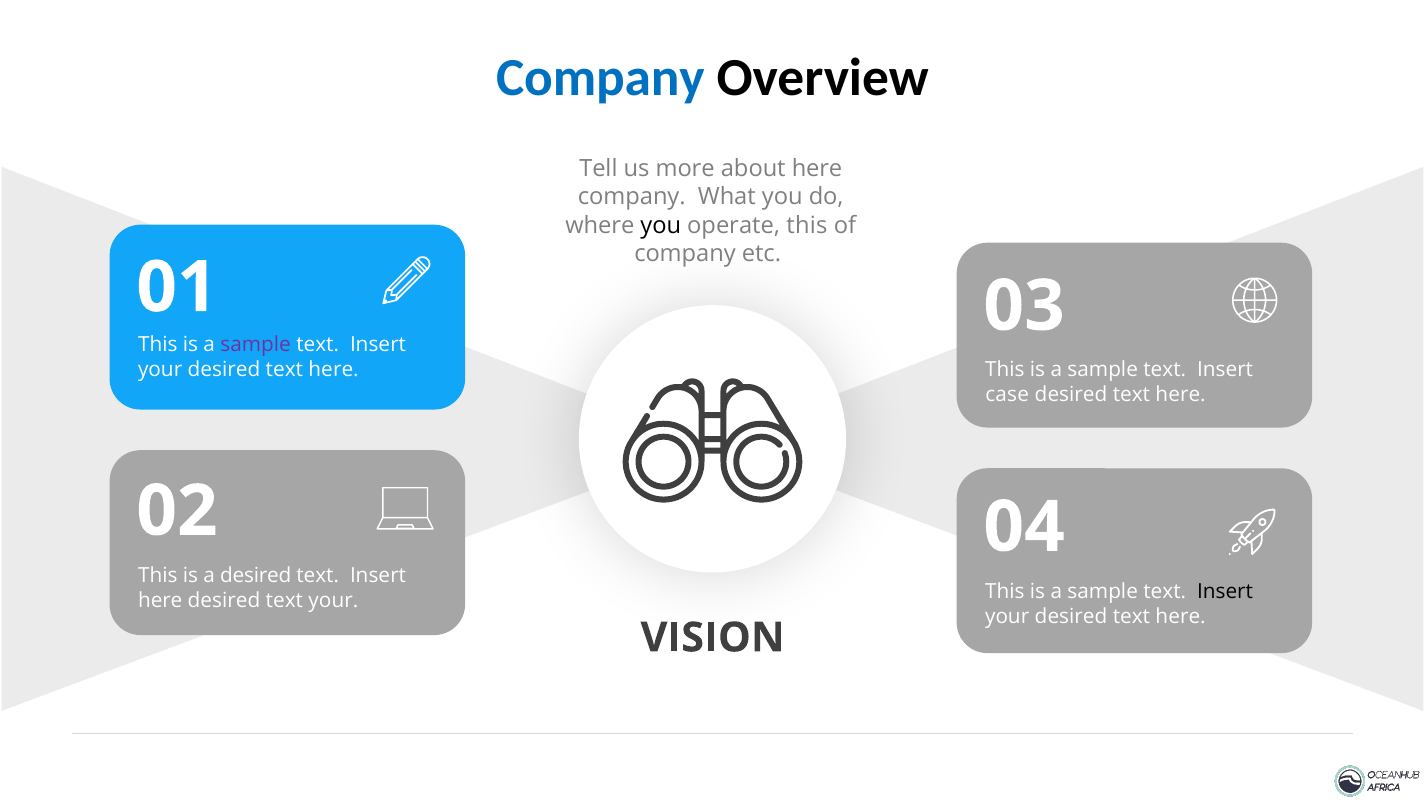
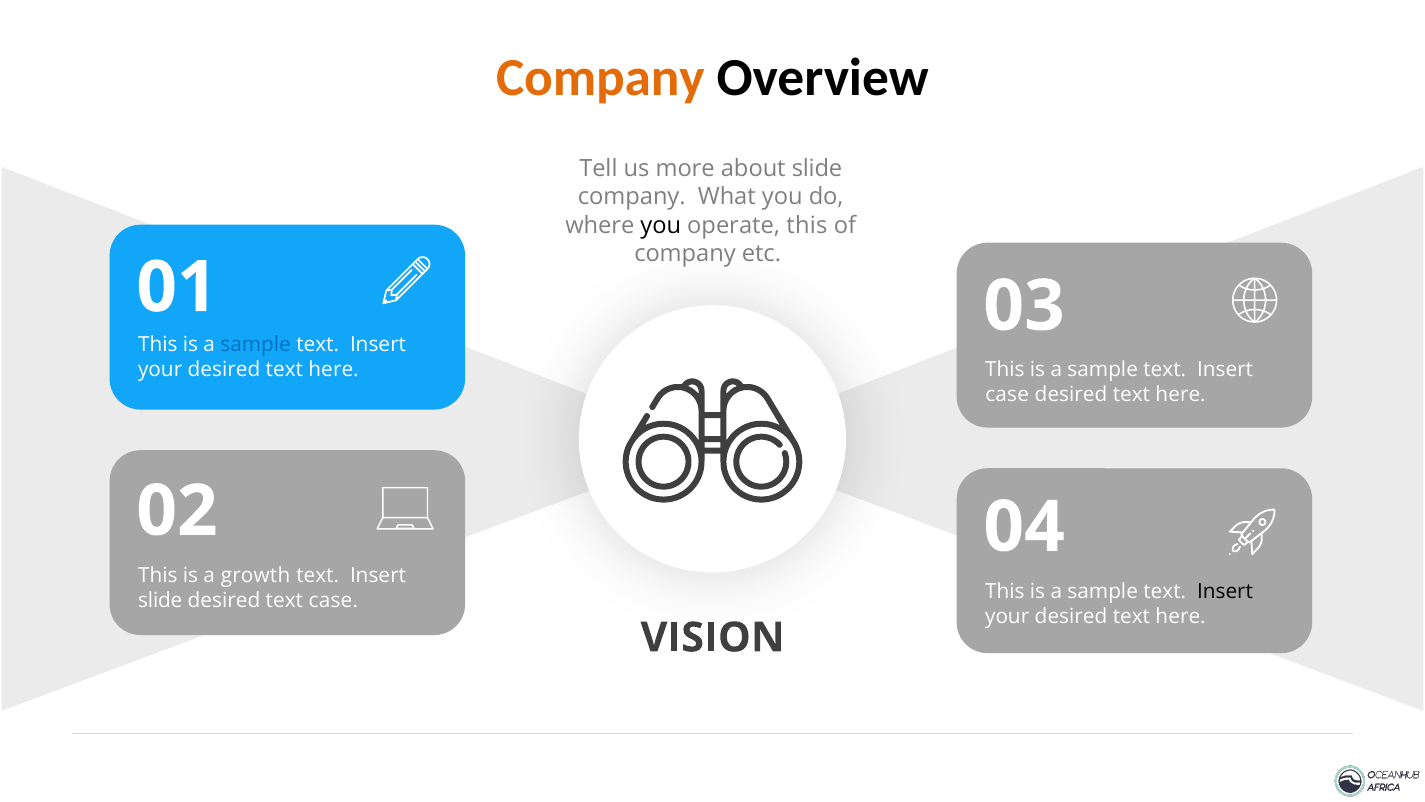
Company colour: blue -> orange (600, 77)
about here: here -> slide (817, 168)
sample colour: purple -> blue (256, 345)
a desired: desired -> growth (256, 575)
here: here -> slide (160, 600)
text your: your -> case (333, 600)
